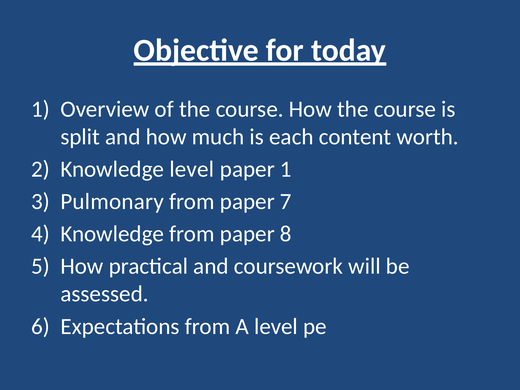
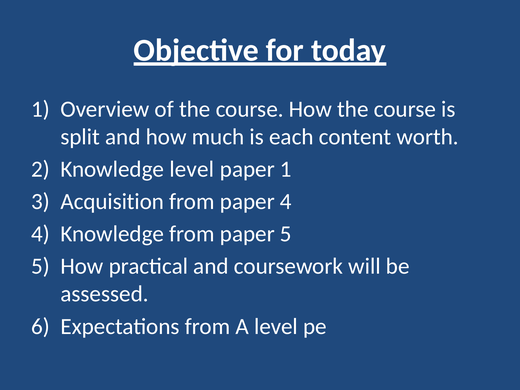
Pulmonary: Pulmonary -> Acquisition (112, 202)
paper 7: 7 -> 4 (286, 202)
paper 8: 8 -> 5 (286, 234)
